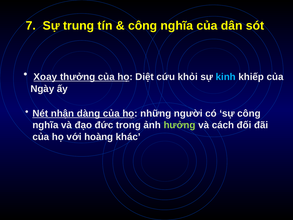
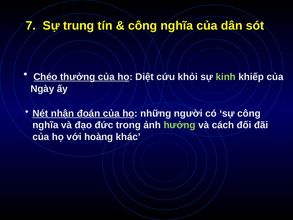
Xoay: Xoay -> Chéo (45, 77)
kinh colour: light blue -> light green (226, 77)
dàng: dàng -> đoán (89, 113)
